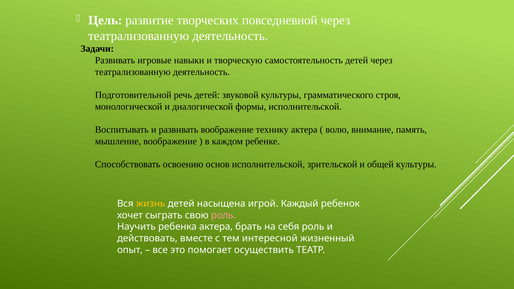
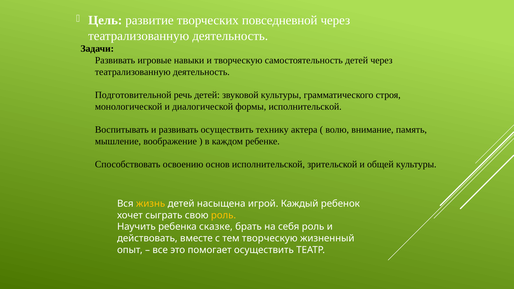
развивать воображение: воображение -> осуществить (227, 130)
роль colour: pink -> yellow (224, 215)
ребенка актера: актера -> сказке (216, 227)
тем интересной: интересной -> творческую (270, 238)
